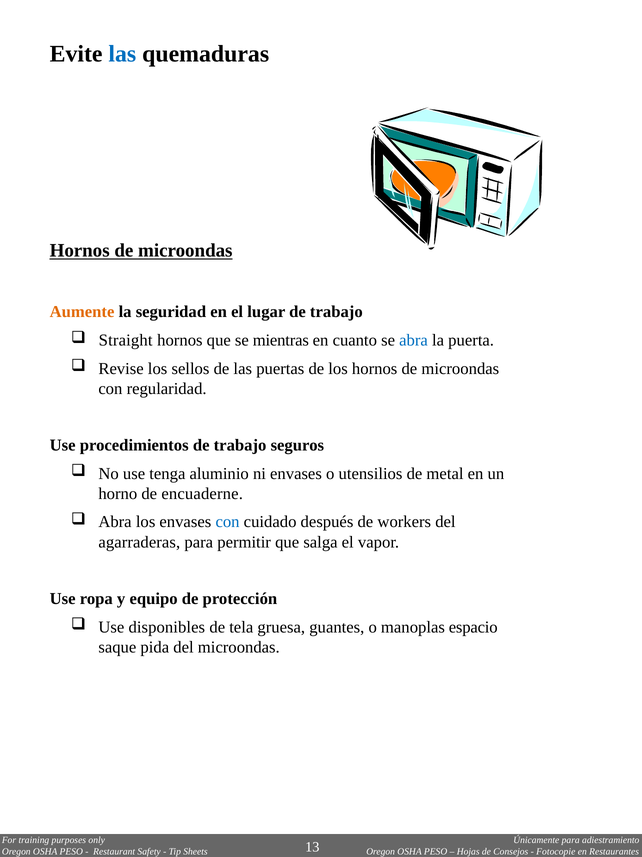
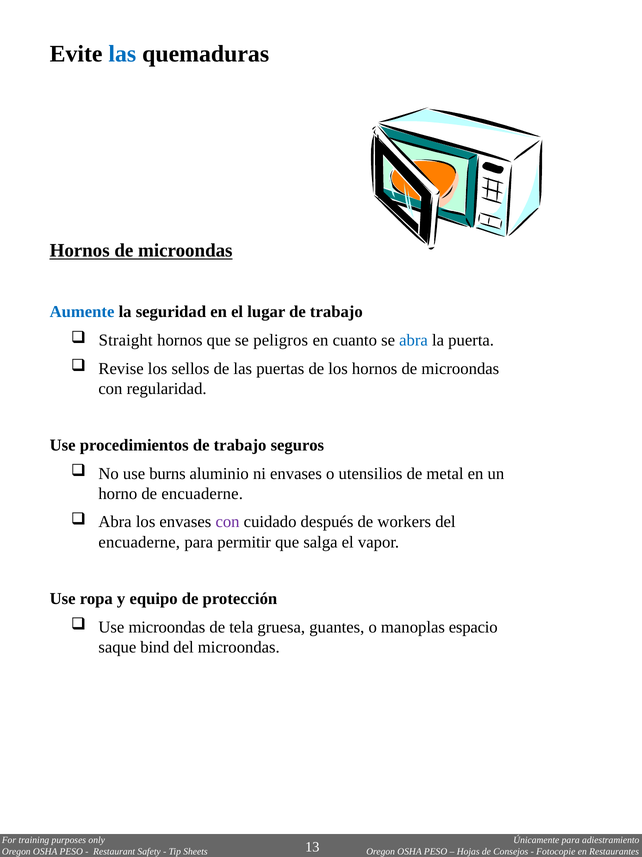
Aumente colour: orange -> blue (82, 312)
mientras: mientras -> peligros (281, 340)
tenga: tenga -> burns (167, 473)
con colour: blue -> purple (228, 521)
agarraderas: agarraderas -> encuaderne (139, 541)
Use disponibles: disponibles -> microondas (167, 626)
pida: pida -> bind (155, 646)
